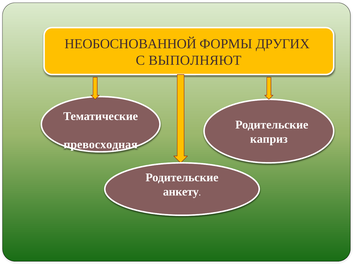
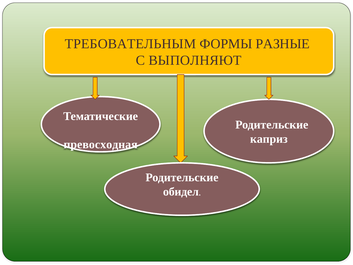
НЕОБОСНОВАННОЙ: НЕОБОСНОВАННОЙ -> ТРЕБОВАТЕЛЬНЫМ (130, 44)
ДРУГИХ: ДРУГИХ -> РАЗНЫЕ (283, 44)
анкету: анкету -> обидел (181, 191)
